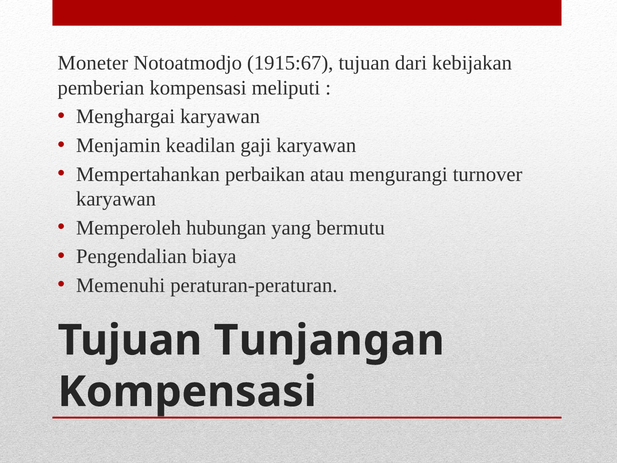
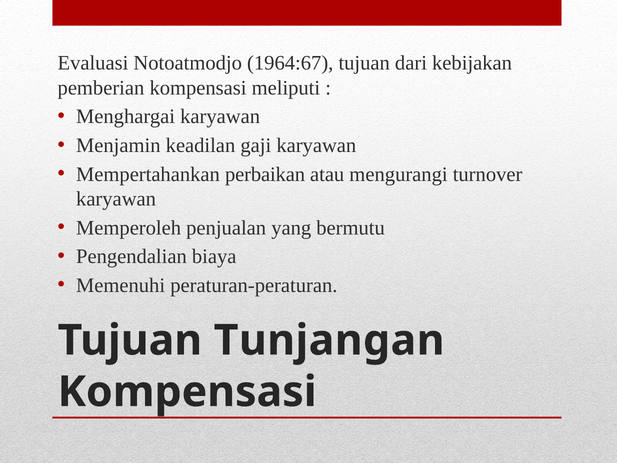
Moneter: Moneter -> Evaluasi (93, 63)
1915:67: 1915:67 -> 1964:67 (290, 63)
hubungan: hubungan -> penjualan (226, 228)
